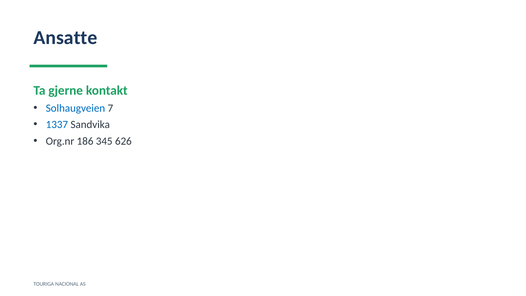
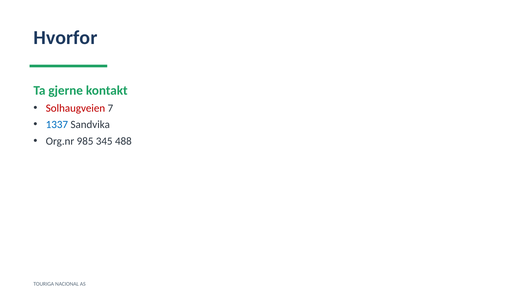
Ansatte: Ansatte -> Hvorfor (65, 38)
Solhaugveien colour: blue -> red (75, 108)
186: 186 -> 985 (85, 141)
626: 626 -> 488 (123, 141)
